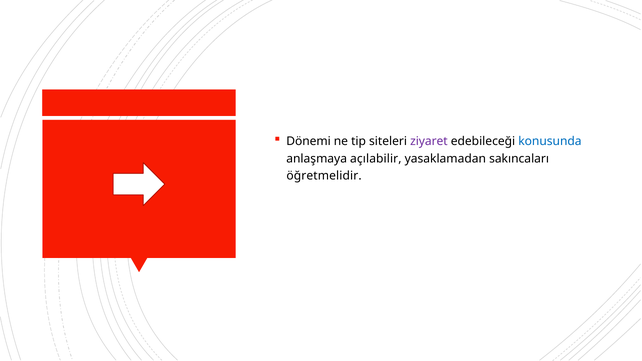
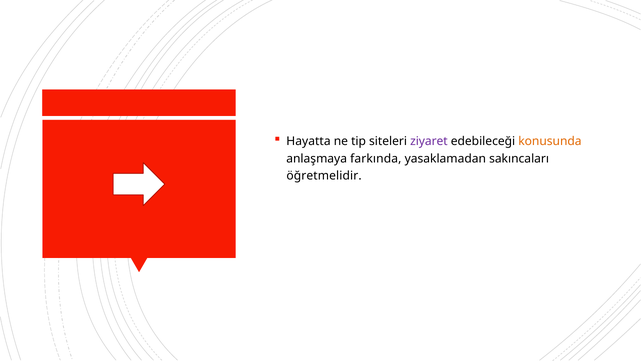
Dönemi: Dönemi -> Hayatta (309, 141)
konusunda colour: blue -> orange (550, 141)
açılabilir: açılabilir -> farkında (376, 159)
